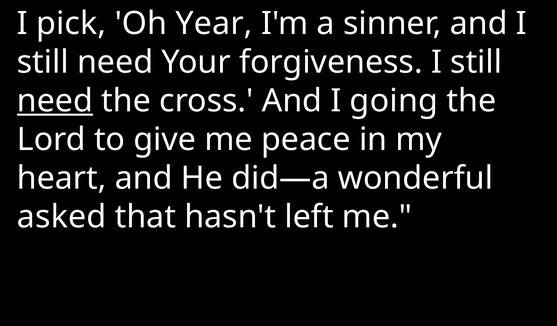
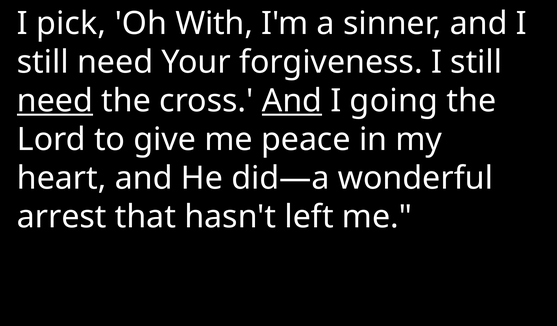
Year: Year -> With (214, 24)
And underline: none -> present (292, 101)
asked: asked -> arrest (62, 217)
